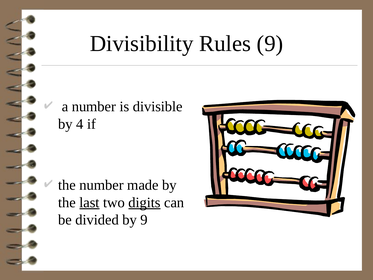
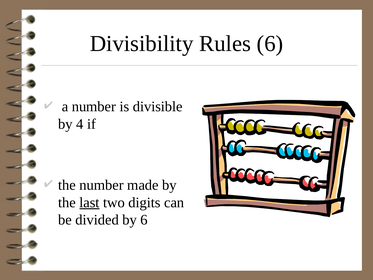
Rules 9: 9 -> 6 (270, 44)
digits underline: present -> none (144, 202)
by 9: 9 -> 6 (144, 220)
